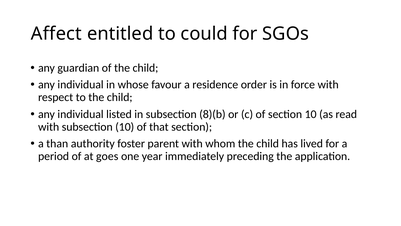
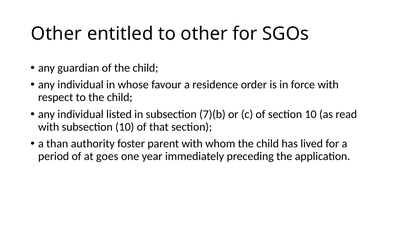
Affect: Affect -> Other (56, 34)
to could: could -> other (204, 34)
8)(b: 8)(b -> 7)(b (212, 114)
